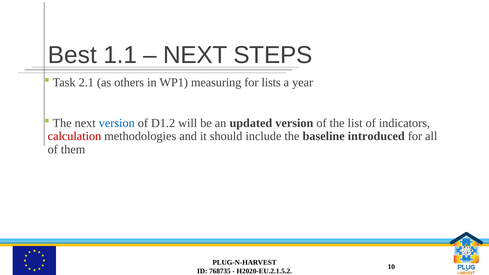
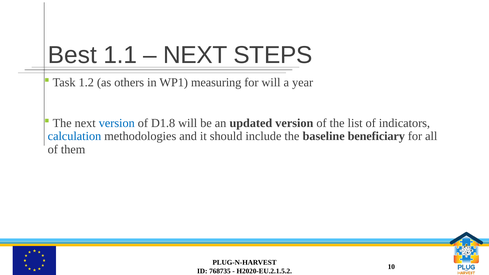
2.1: 2.1 -> 1.2 (86, 82)
for lists: lists -> will (271, 82)
D1.2: D1.2 -> D1.8 (163, 123)
calculation colour: red -> blue (74, 136)
introduced: introduced -> beneficiary (376, 136)
